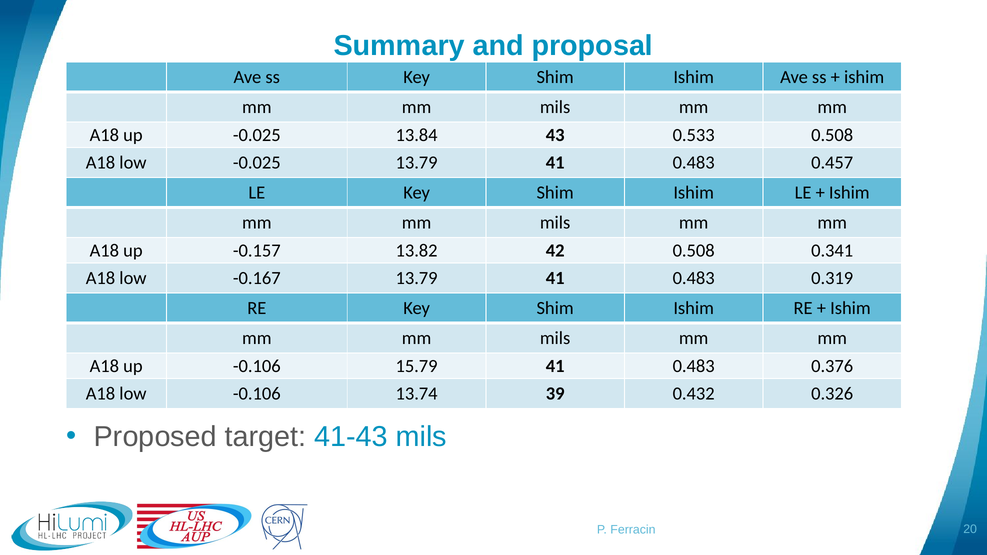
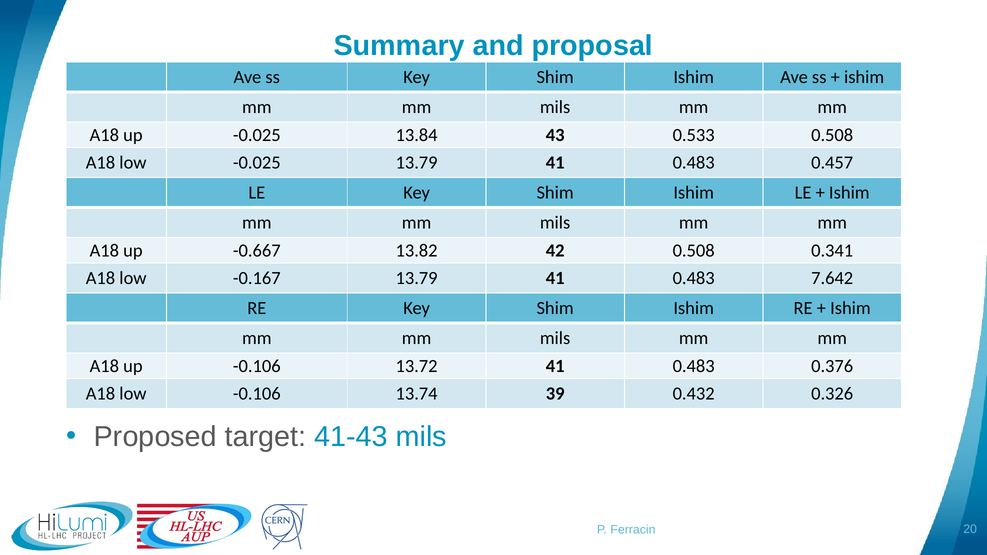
-0.157: -0.157 -> -0.667 (257, 251)
0.319: 0.319 -> 7.642 (832, 278)
15.79: 15.79 -> 13.72 (417, 366)
